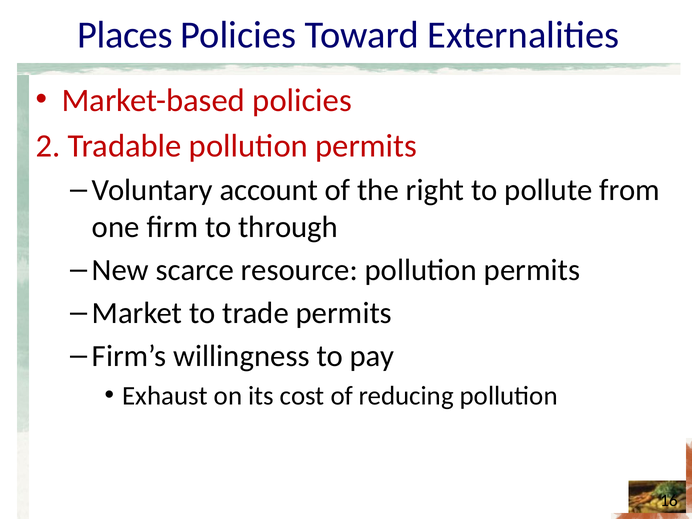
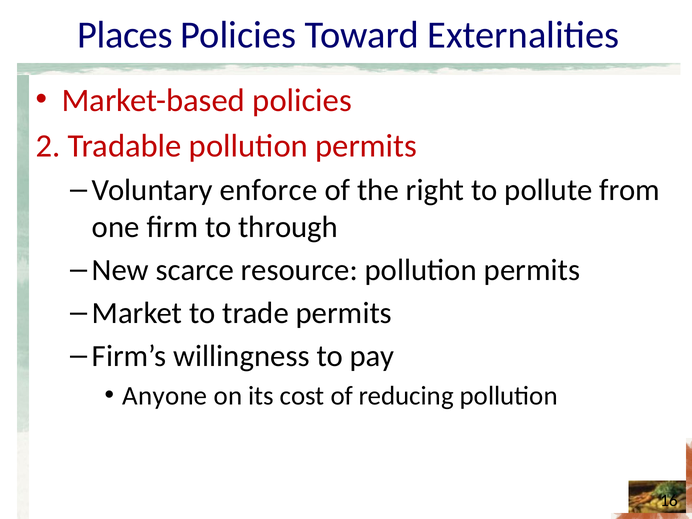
account: account -> enforce (269, 190)
Exhaust: Exhaust -> Anyone (165, 396)
